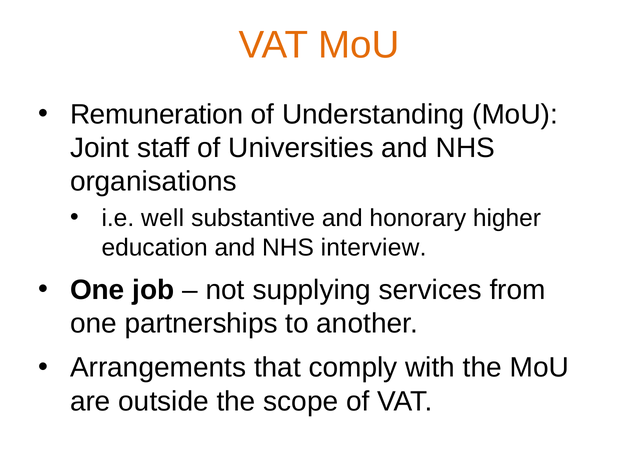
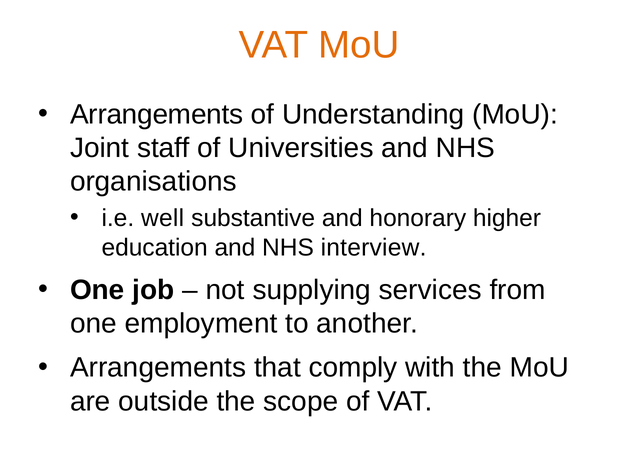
Remuneration: Remuneration -> Arrangements (157, 114)
partnerships: partnerships -> employment (201, 324)
